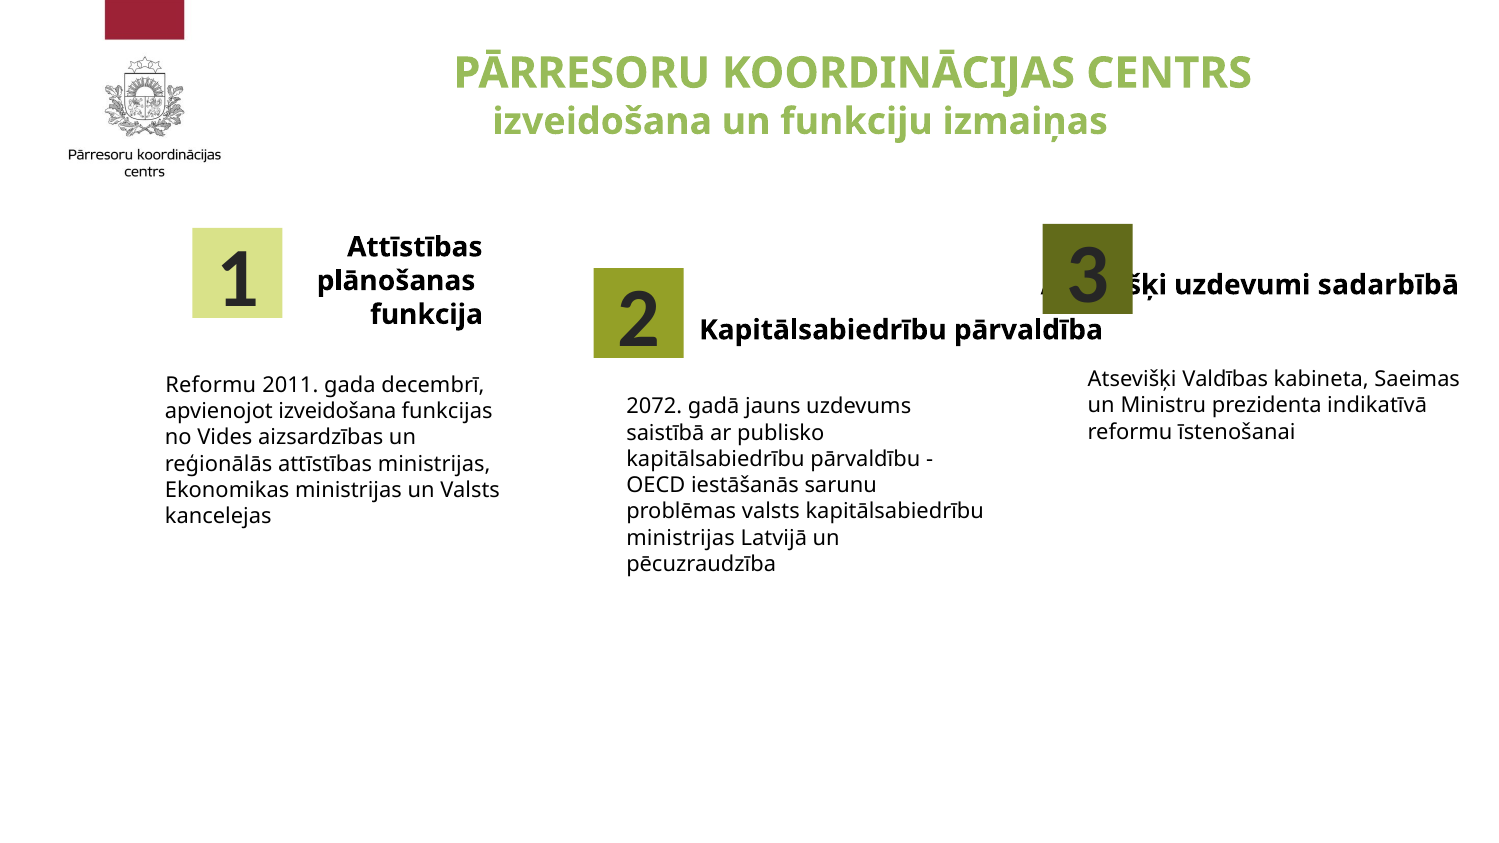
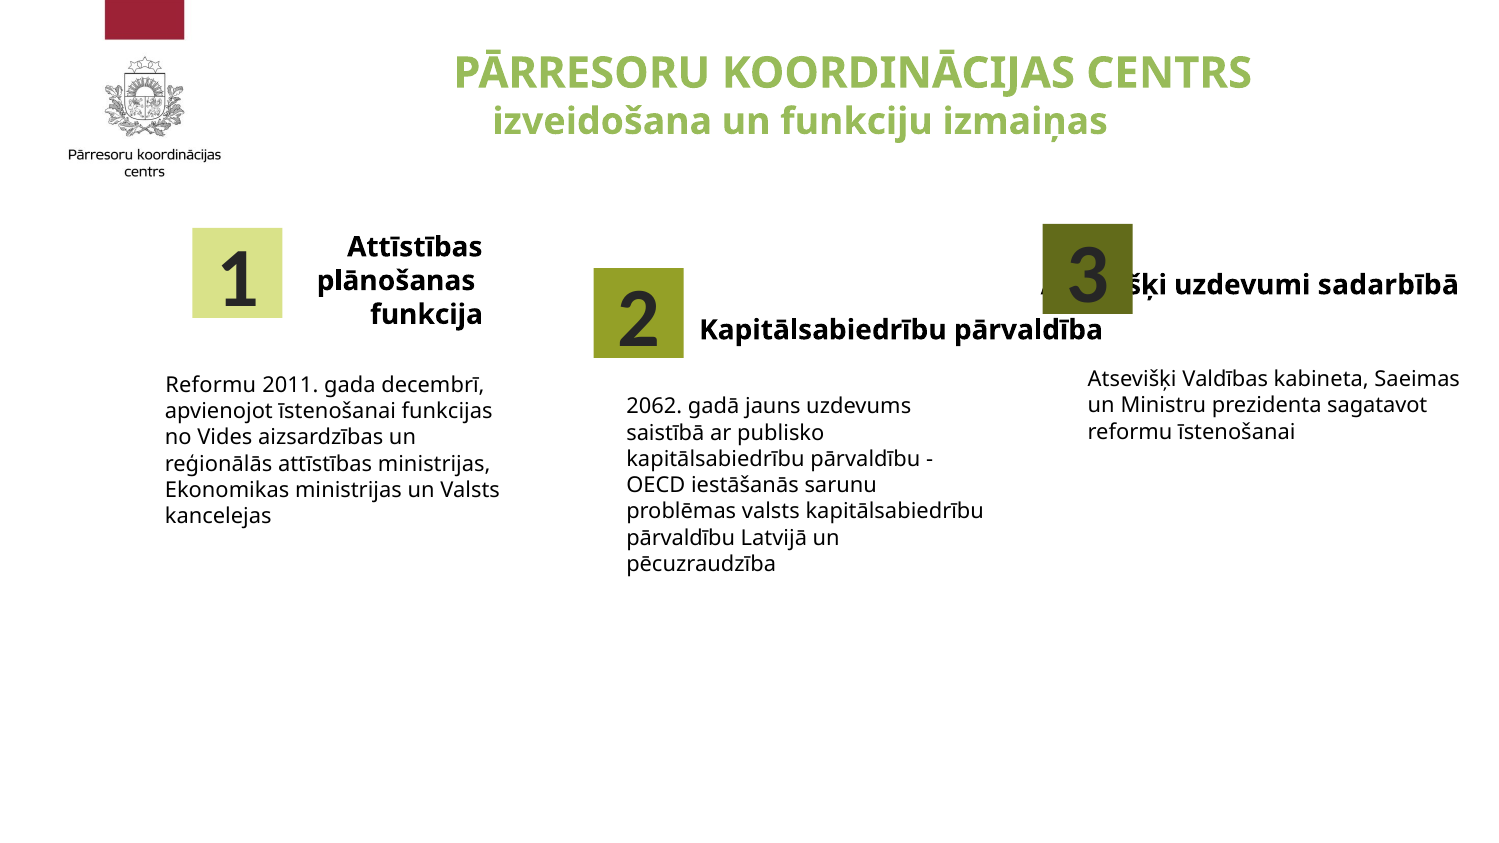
indikatīvā: indikatīvā -> sagatavot (1377, 406)
2072: 2072 -> 2062 (654, 407)
apvienojot izveidošana: izveidošana -> īstenošanai (337, 411)
ministrijas: ministrijas -> pārvaldību (681, 538)
